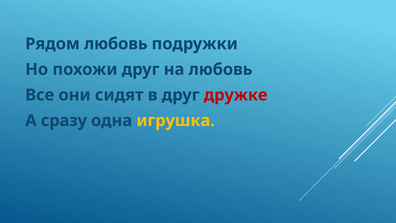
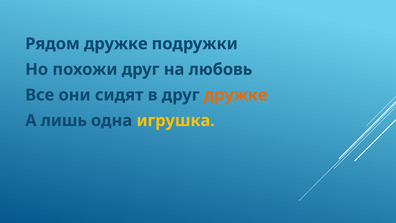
Рядом любовь: любовь -> дружке (116, 44)
дружке colour: red -> orange (236, 95)
сразу: сразу -> лишь (64, 120)
